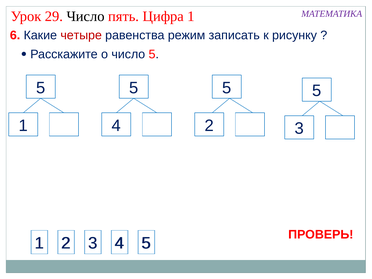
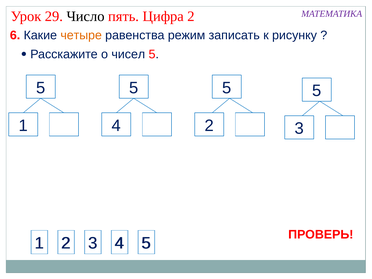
Цифра 1: 1 -> 2 (191, 16)
четыре colour: red -> orange (81, 35)
о число: число -> чисел (128, 54)
